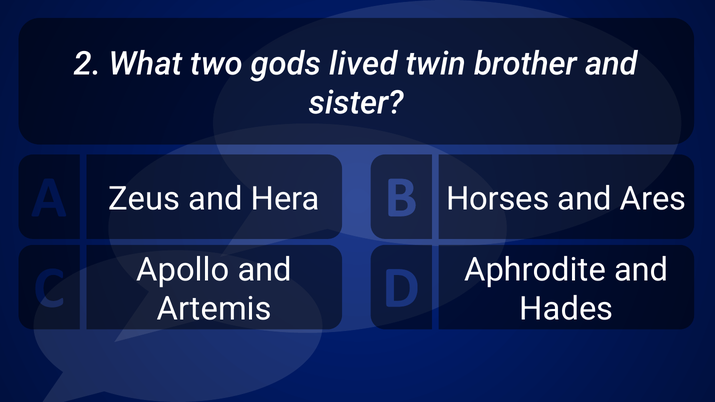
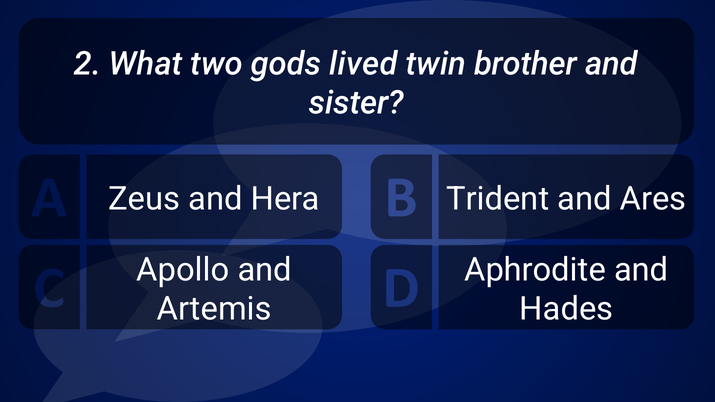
Horses: Horses -> Trident (498, 199)
